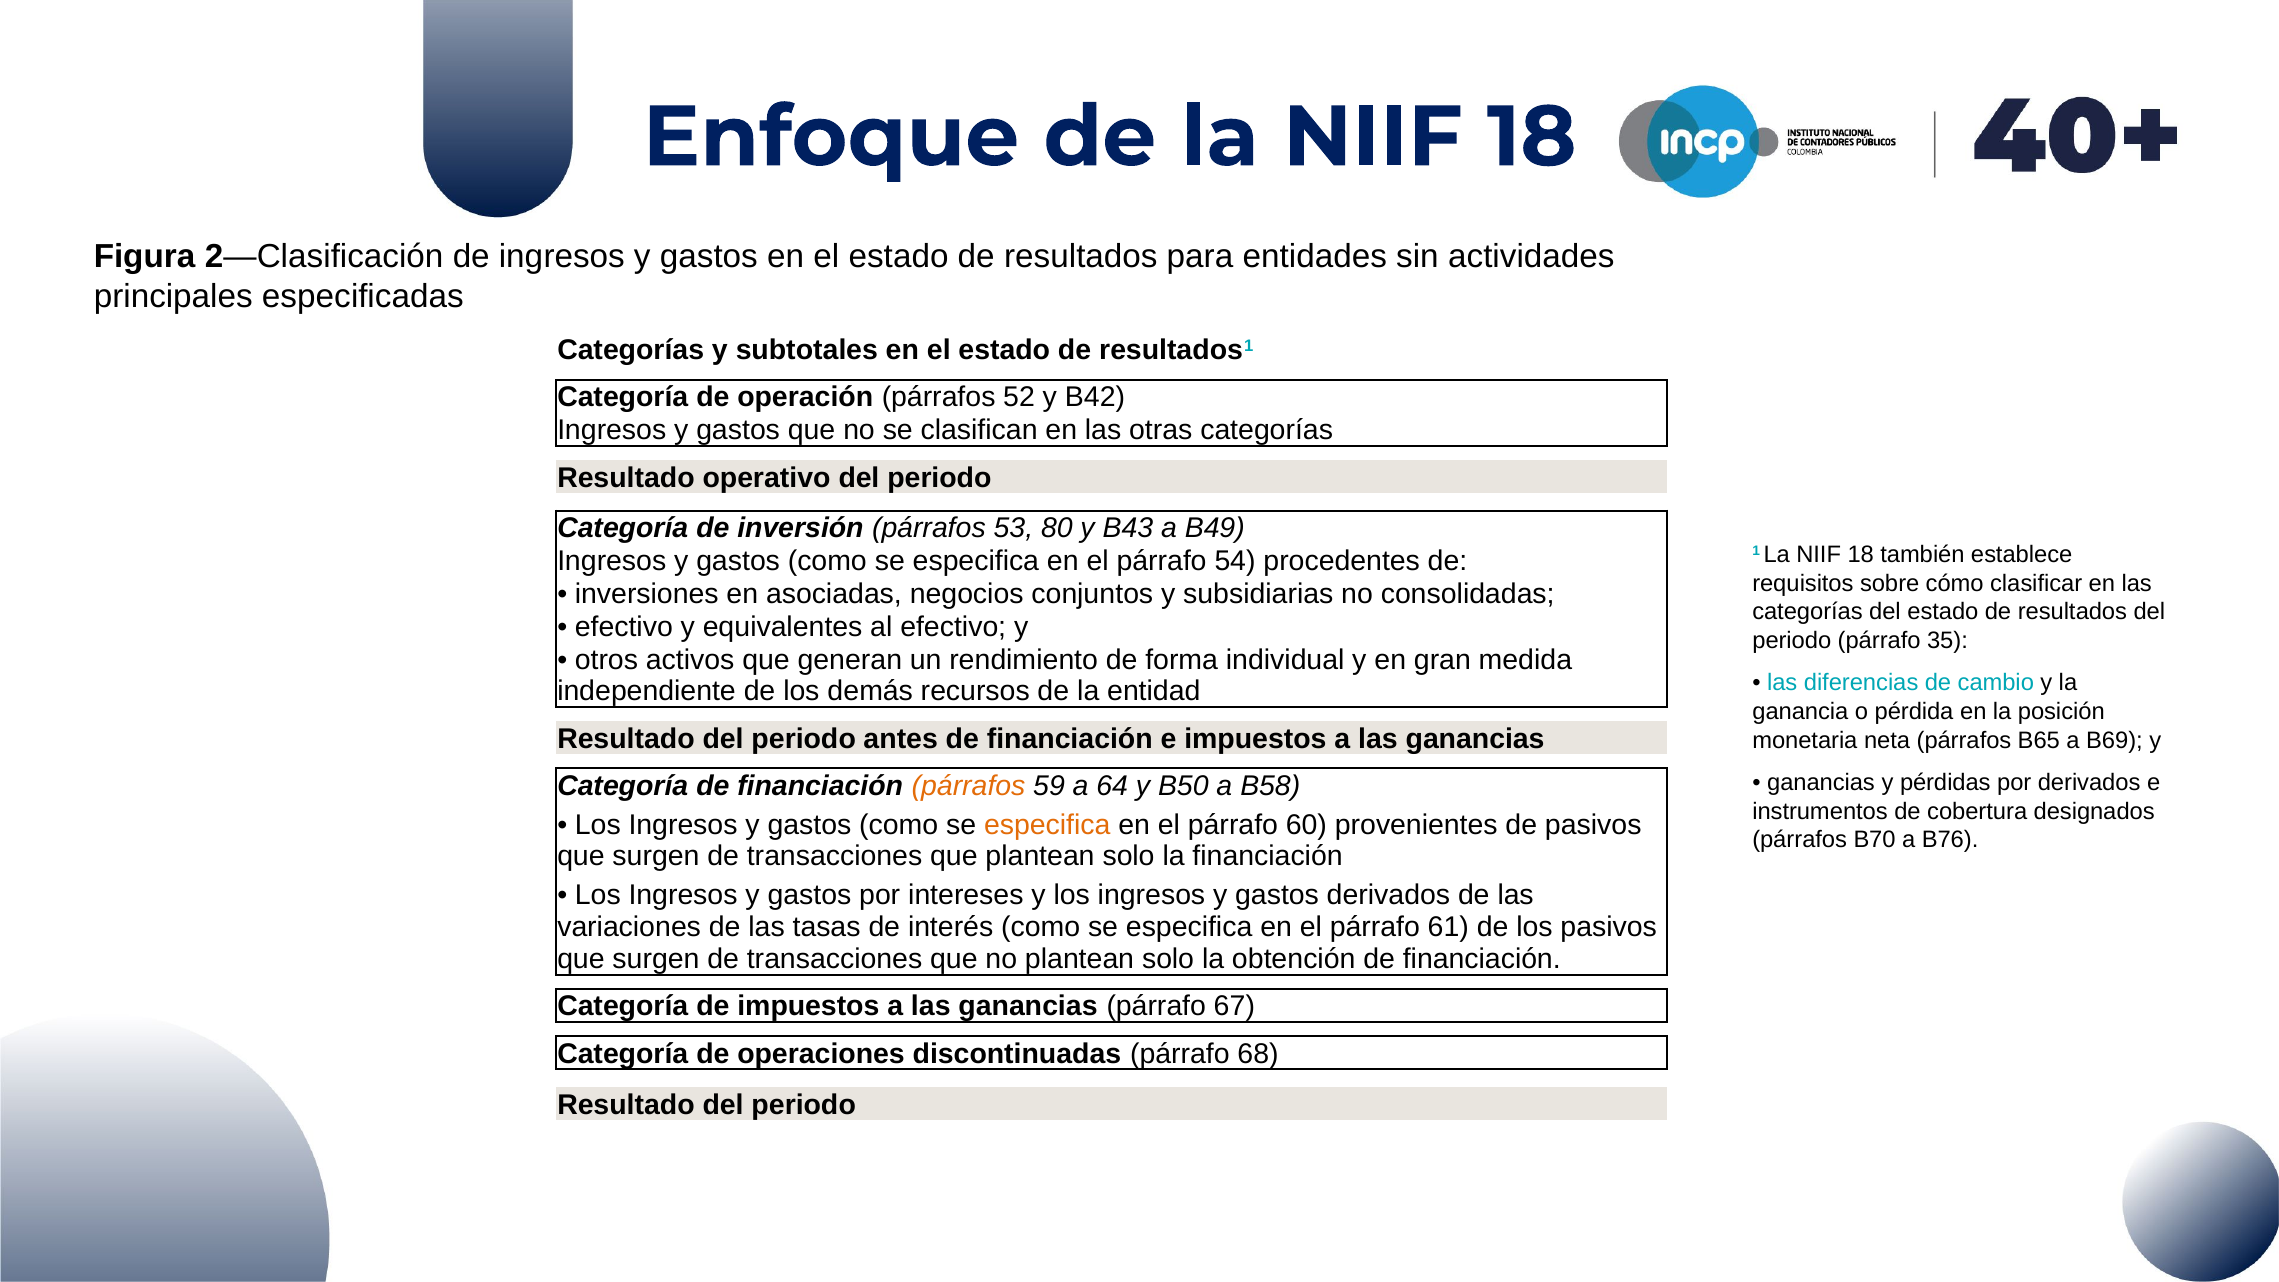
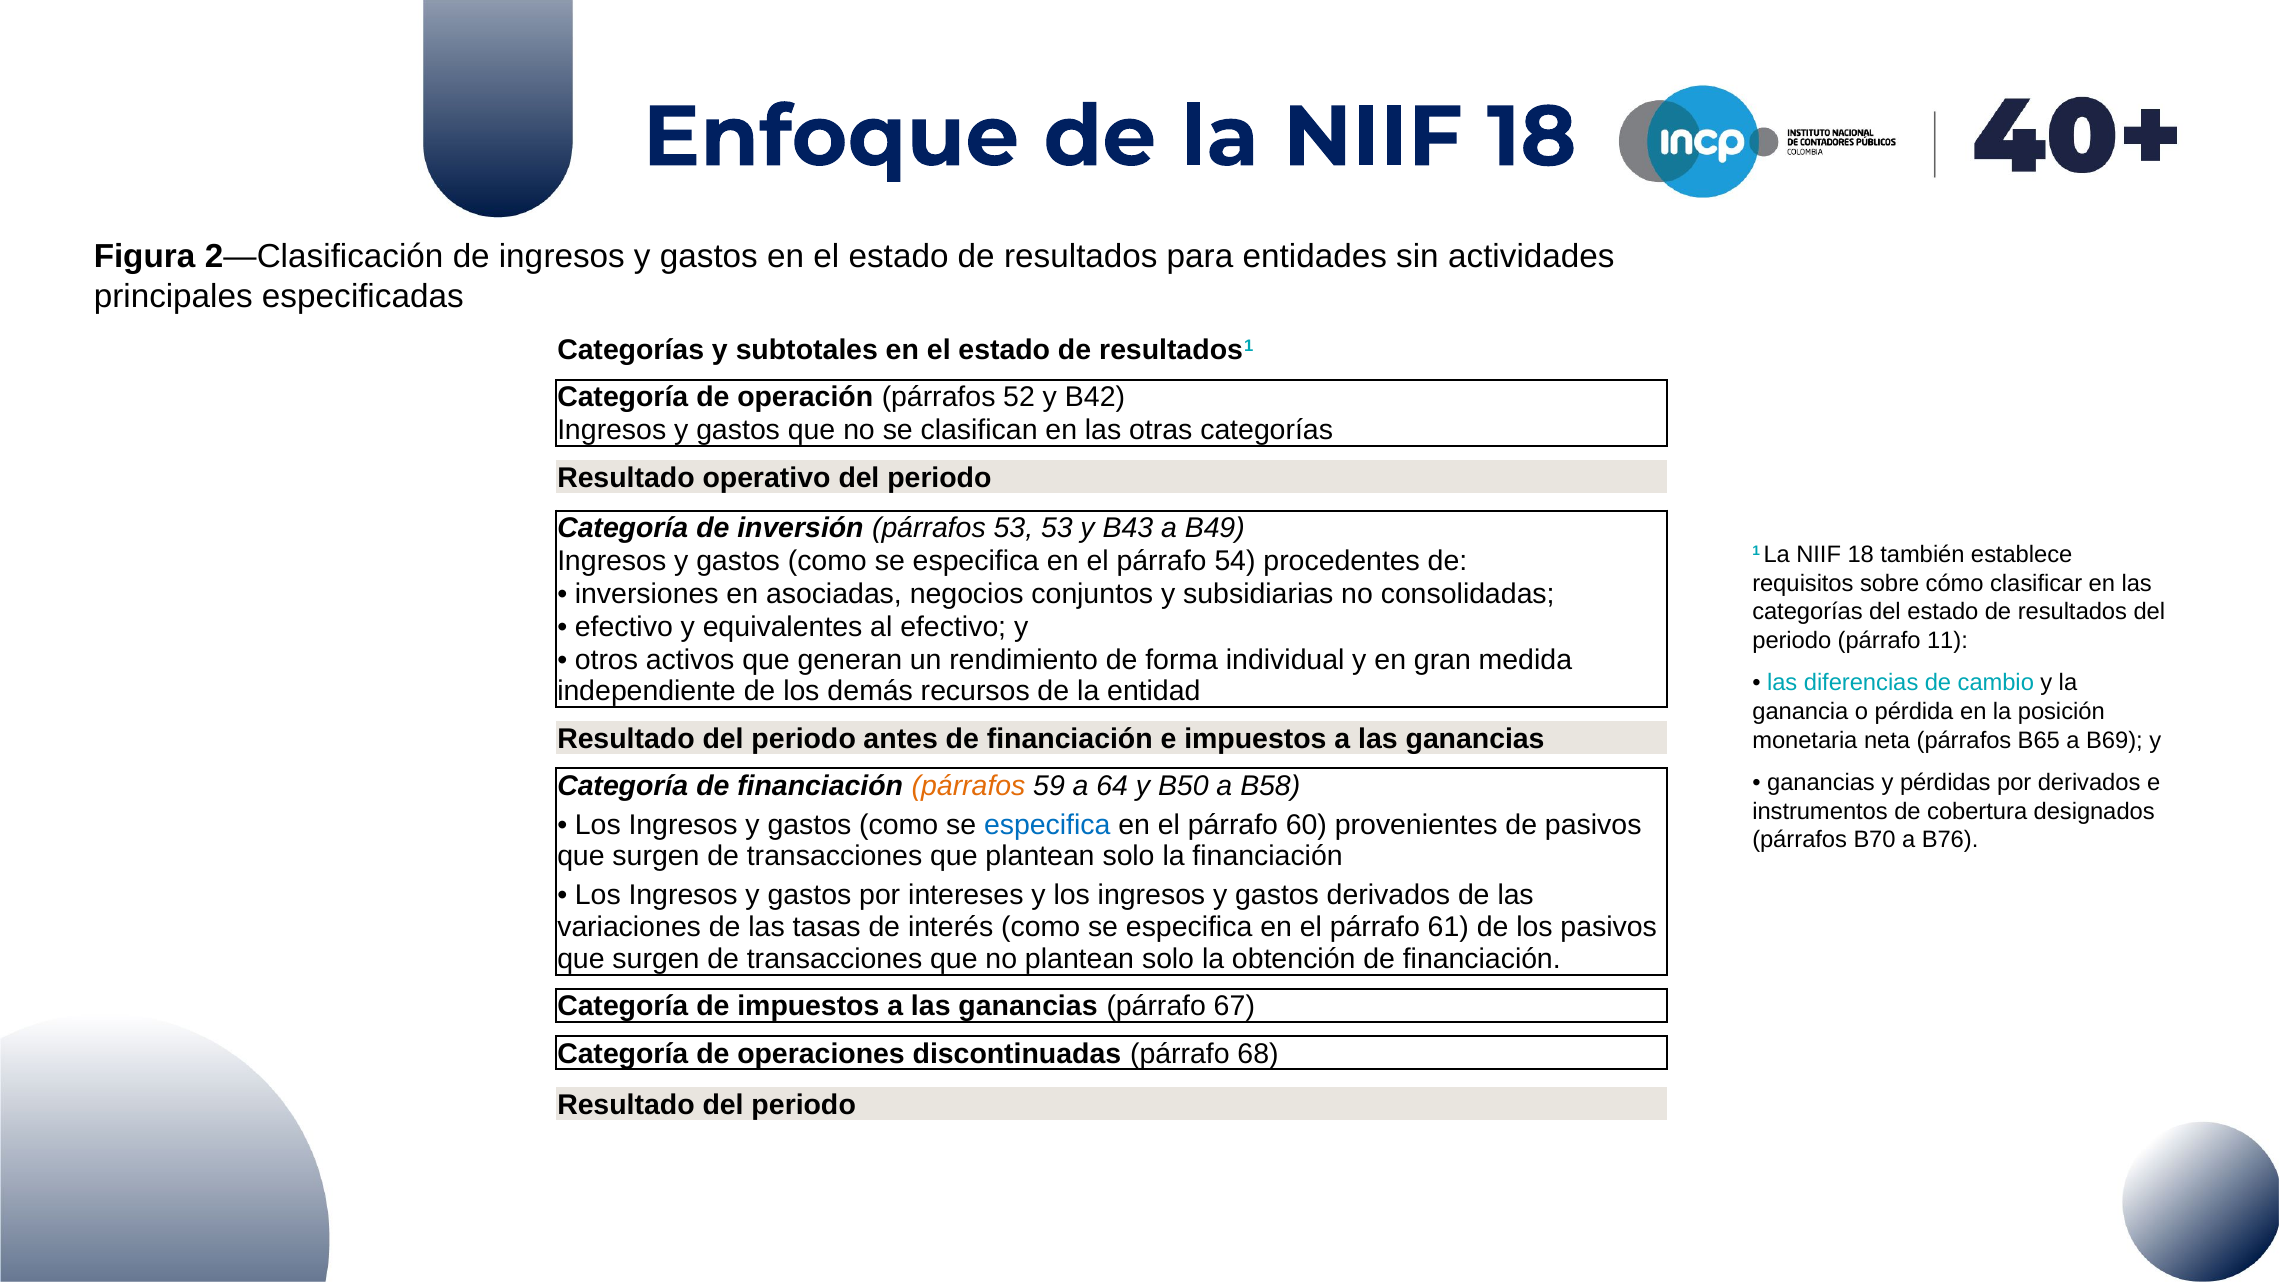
53 80: 80 -> 53 (1057, 528)
35: 35 -> 11 (1947, 640)
especifica colour: orange -> blue (1047, 825)
